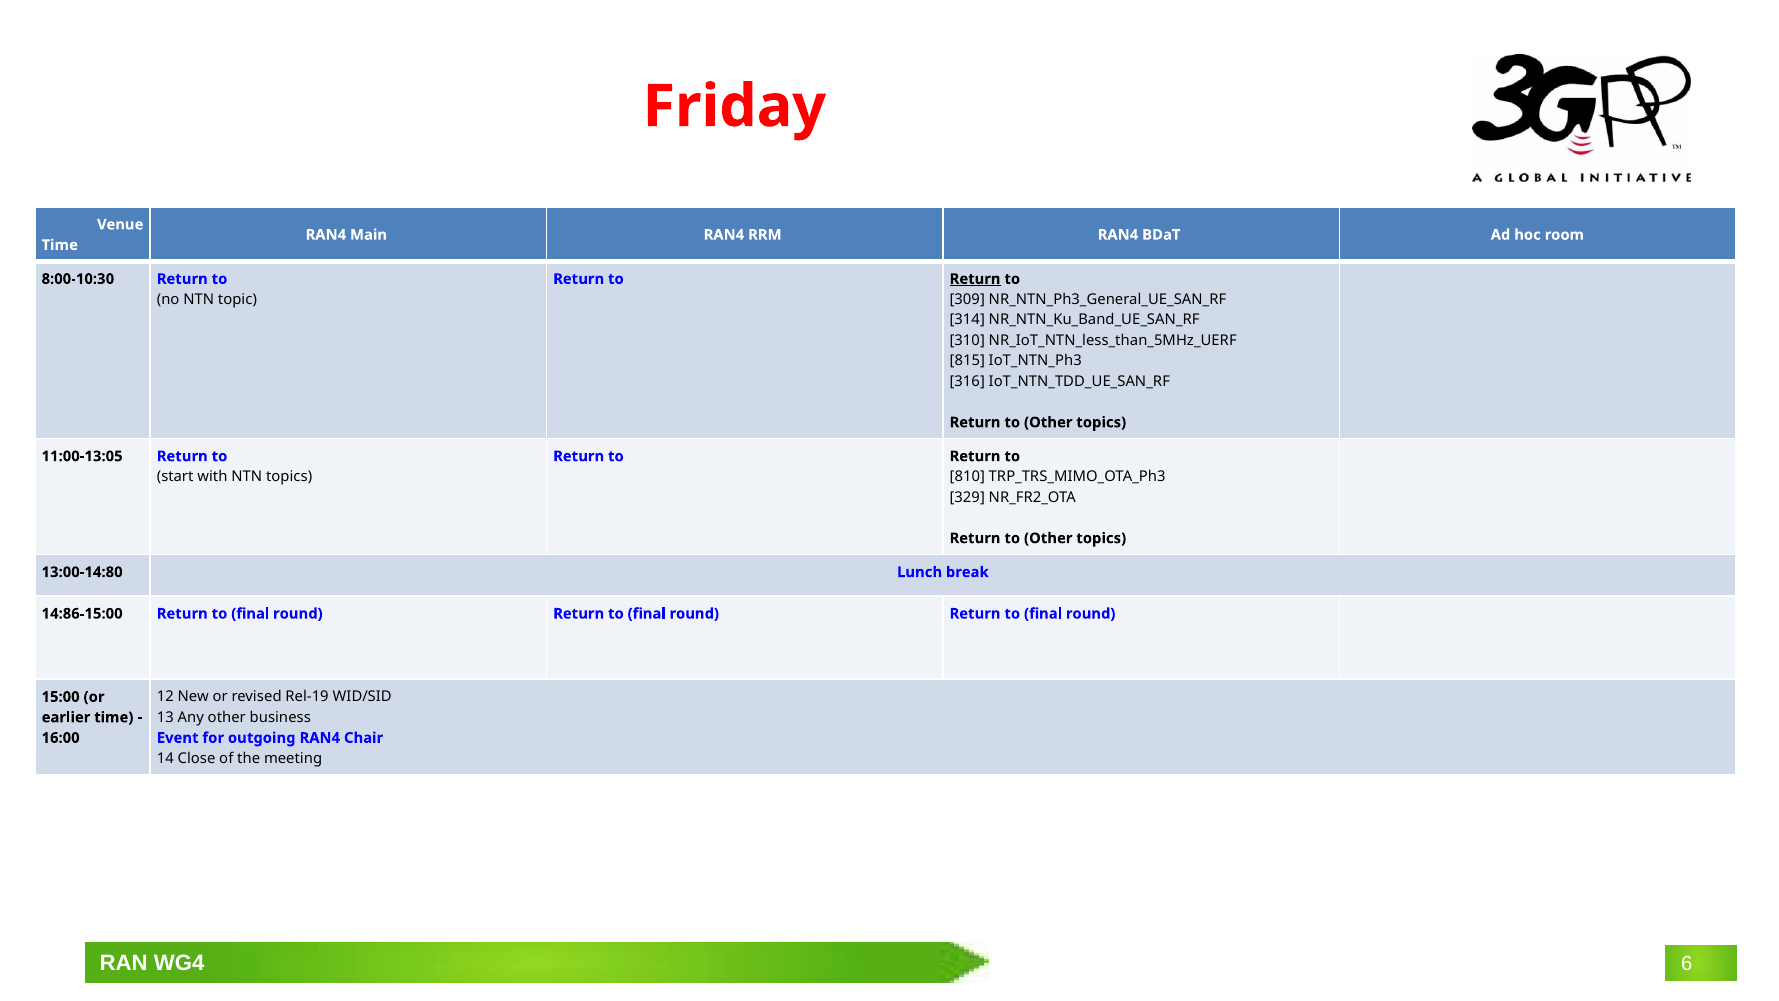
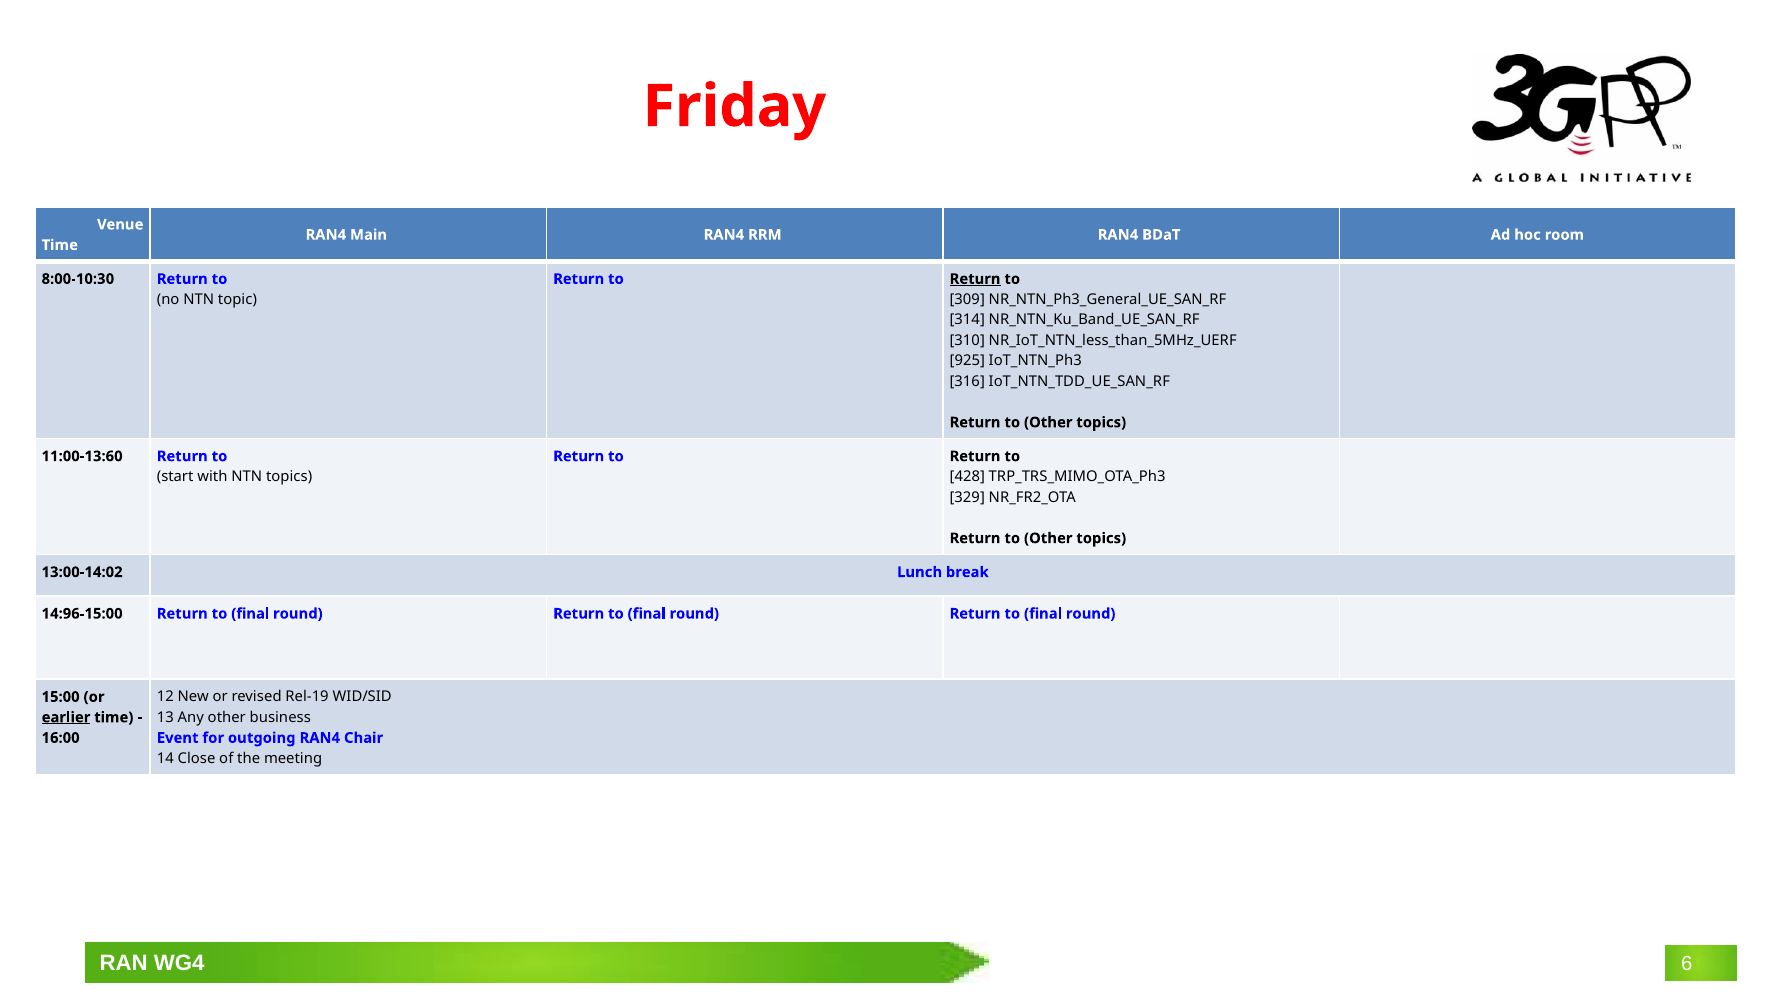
815: 815 -> 925 (967, 361)
11:00-13:05: 11:00-13:05 -> 11:00-13:60 (82, 456)
810: 810 -> 428 (967, 477)
13:00-14:80: 13:00-14:80 -> 13:00-14:02 (82, 572)
14:86-15:00: 14:86-15:00 -> 14:96-15:00 (82, 613)
earlier underline: none -> present (66, 717)
